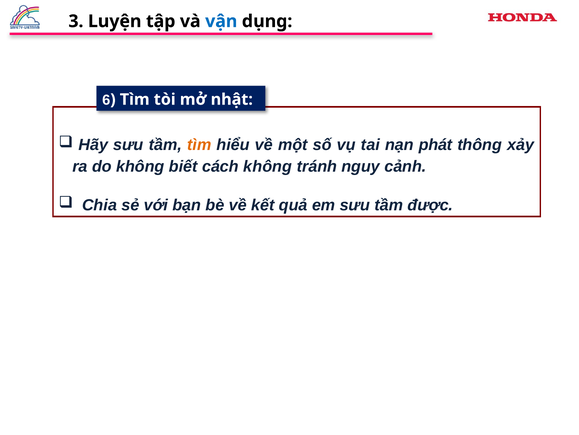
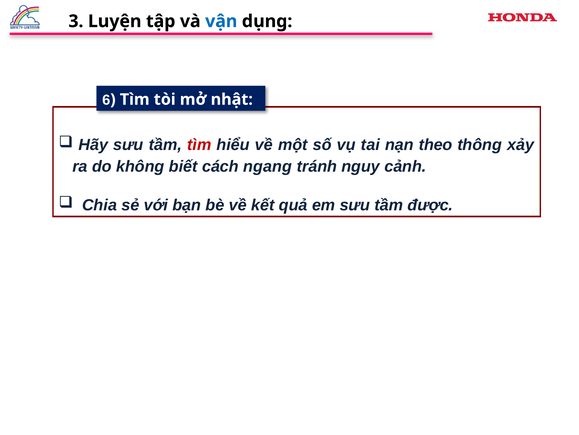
tìm colour: orange -> red (199, 144)
phát: phát -> theo (436, 144)
cách không: không -> ngang (268, 166)
